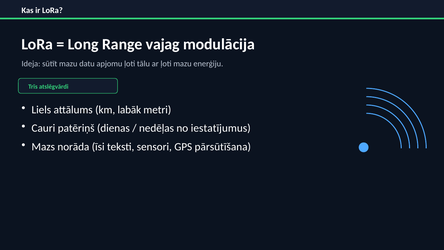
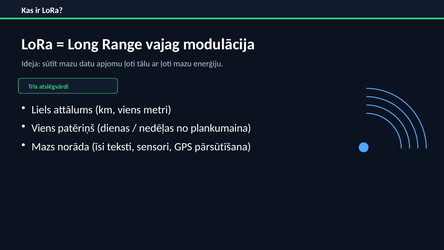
km labāk: labāk -> viens (129, 110)
Cauri: Cauri -> Viens (43, 128)
iestatījumus: iestatījumus -> plankumaina (221, 128)
